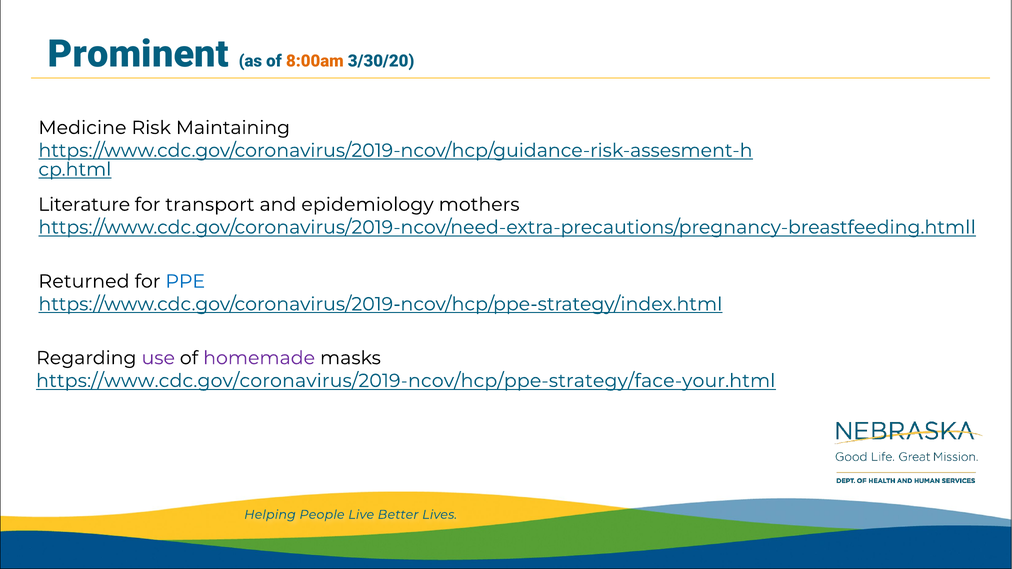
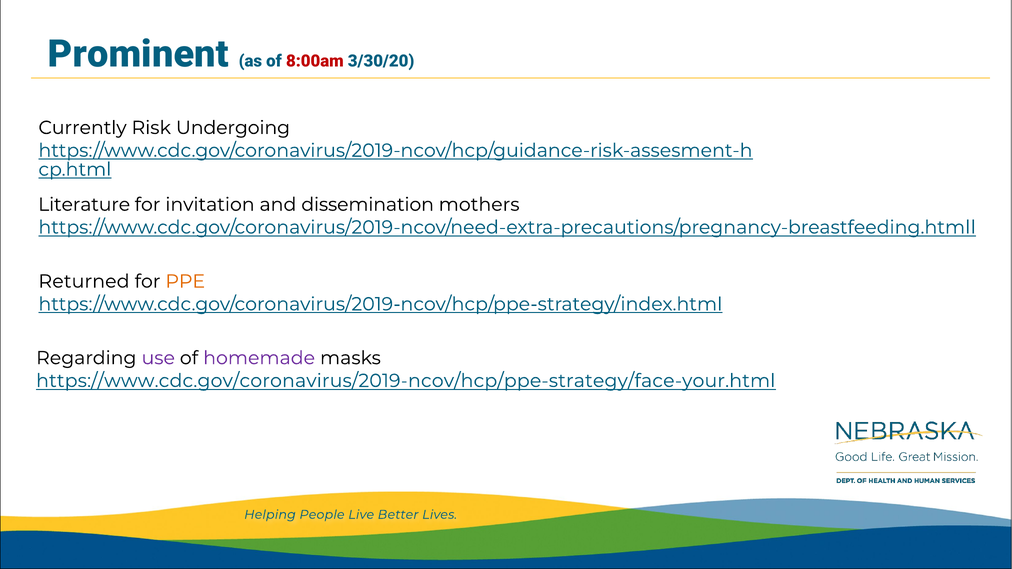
8:00am colour: orange -> red (315, 61)
Medicine: Medicine -> Currently (83, 128)
Maintaining: Maintaining -> Undergoing (233, 128)
transport: transport -> invitation (210, 205)
epidemiology: epidemiology -> dissemination (368, 205)
PPE colour: blue -> orange (185, 281)
